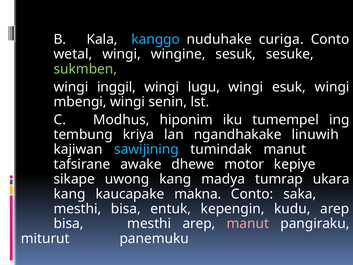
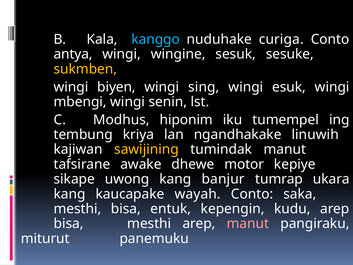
wetal: wetal -> antya (73, 54)
sukmben colour: light green -> yellow (85, 69)
inggil: inggil -> biyen (116, 87)
lugu: lugu -> sing (204, 87)
sawijining colour: light blue -> yellow (146, 149)
madya: madya -> banjur (223, 179)
makna: makna -> wayah (198, 194)
